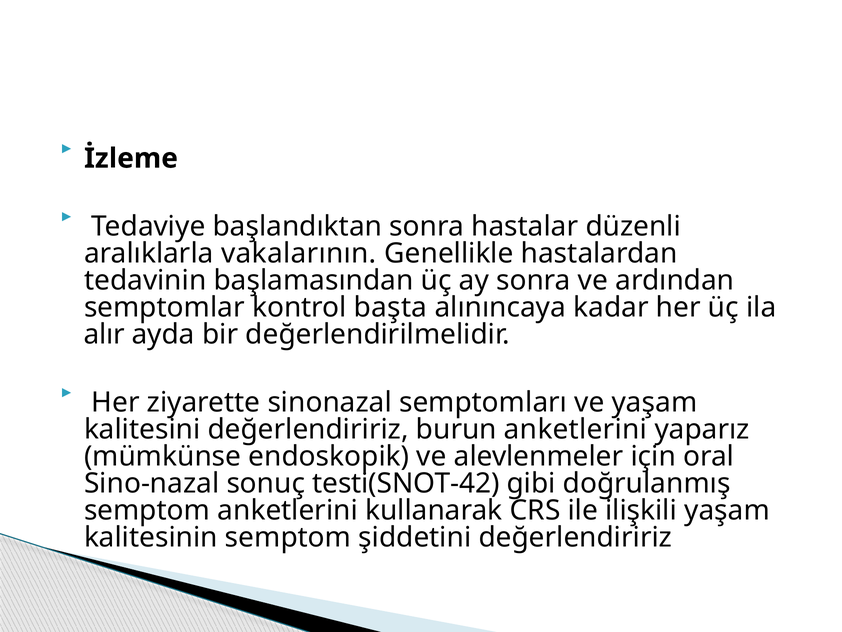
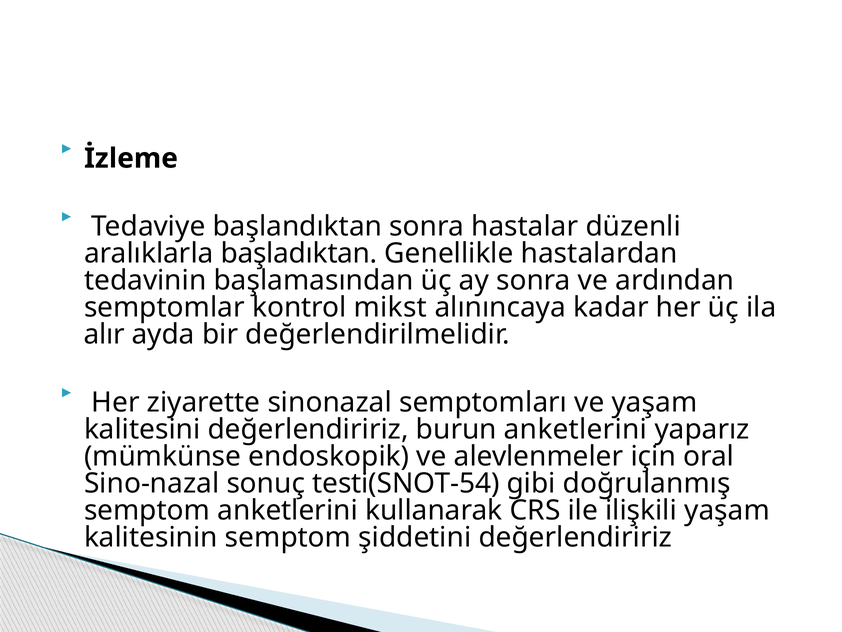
vakalarının: vakalarının -> başladıktan (299, 253)
başta: başta -> mikst (390, 307)
testi(SNOT-42: testi(SNOT-42 -> testi(SNOT-54 (406, 483)
